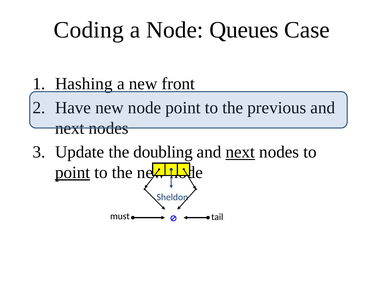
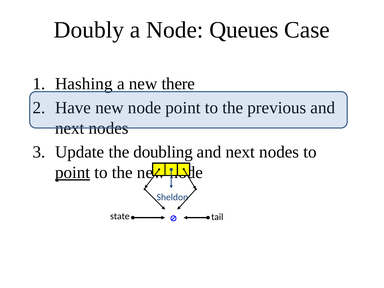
Coding: Coding -> Doubly (89, 30)
front: front -> there (178, 84)
next underline: present -> none (240, 152)
must: must -> state (120, 216)
